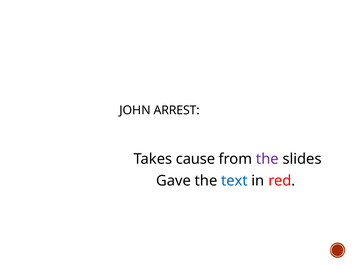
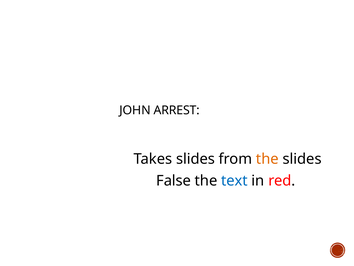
Takes cause: cause -> slides (195, 159)
the colour: purple -> orange (267, 159)
Gave: Gave -> False (174, 180)
